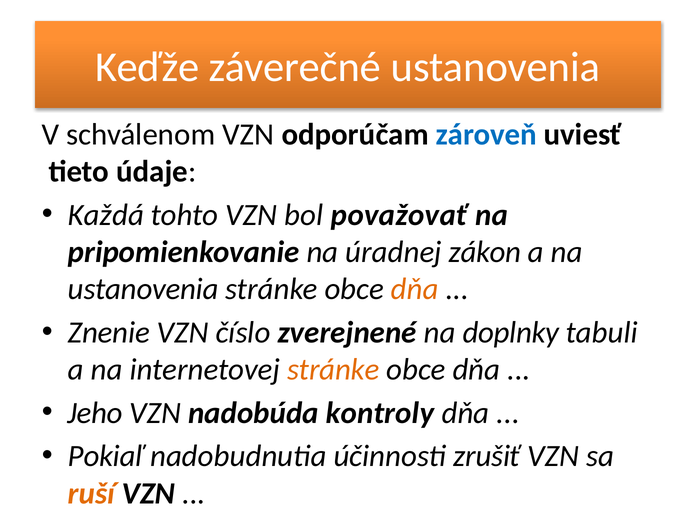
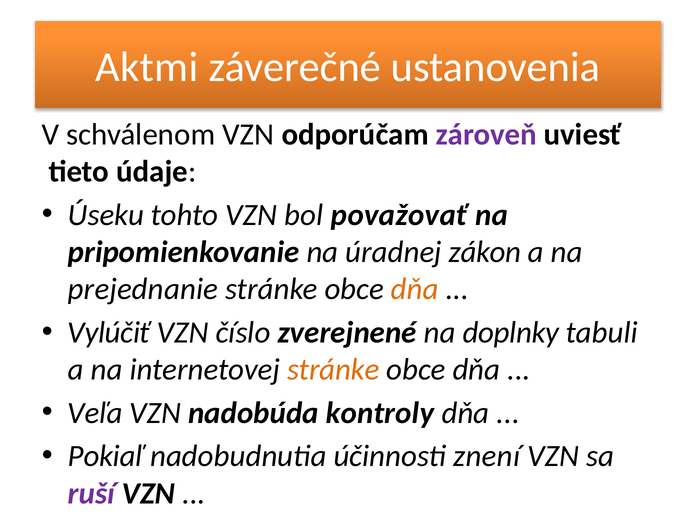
Keďže: Keďže -> Aktmi (147, 67)
zároveň colour: blue -> purple (486, 134)
Každá: Každá -> Úseku (106, 215)
ustanovenia: ustanovenia -> prejednanie (143, 289)
Znenie: Znenie -> Vylúčiť (109, 332)
Jeho: Jeho -> Veľa (95, 413)
zrušiť: zrušiť -> znení (487, 456)
ruší colour: orange -> purple (91, 493)
